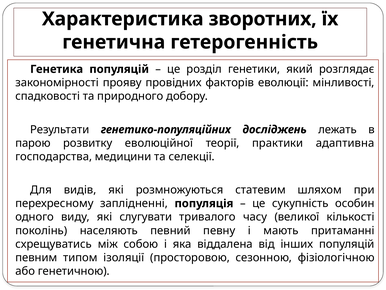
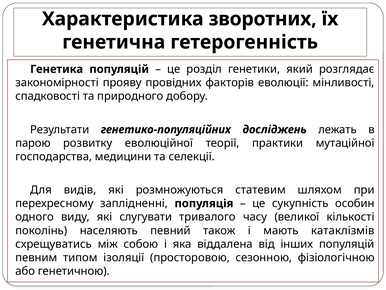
адаптивна: адаптивна -> мутаційної (345, 143)
певну: певну -> також (219, 230)
притаманні: притаманні -> катаклізмів (343, 230)
